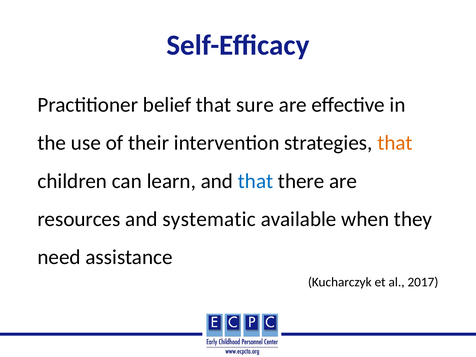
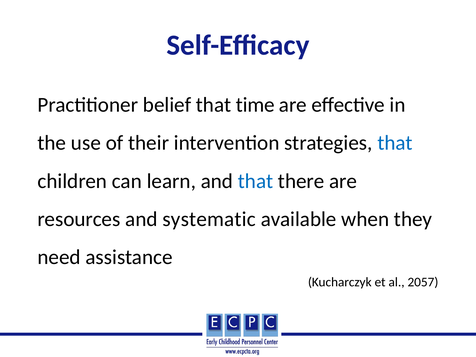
sure: sure -> time (255, 105)
that colour: orange -> blue (395, 143)
2017: 2017 -> 2057 (423, 282)
